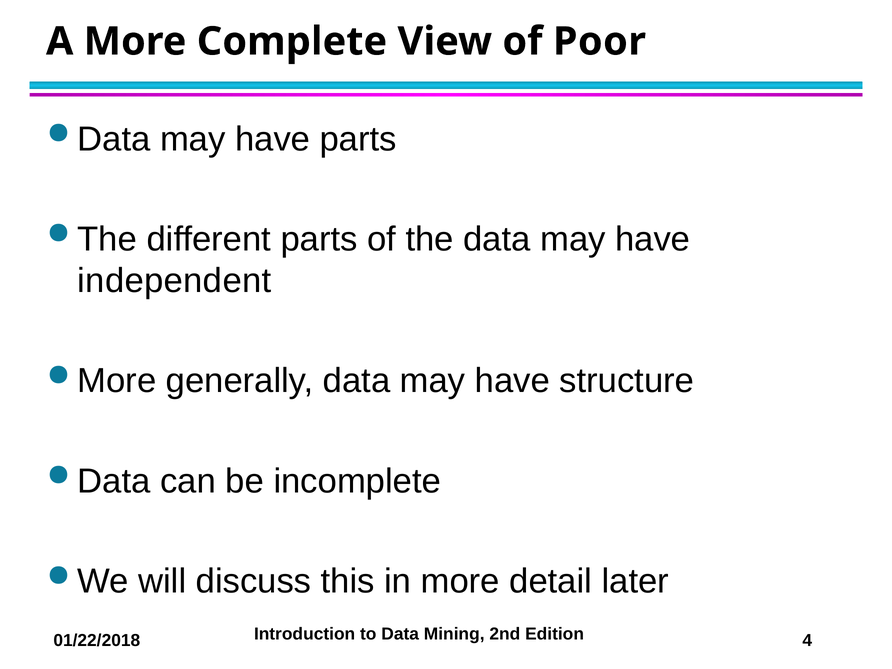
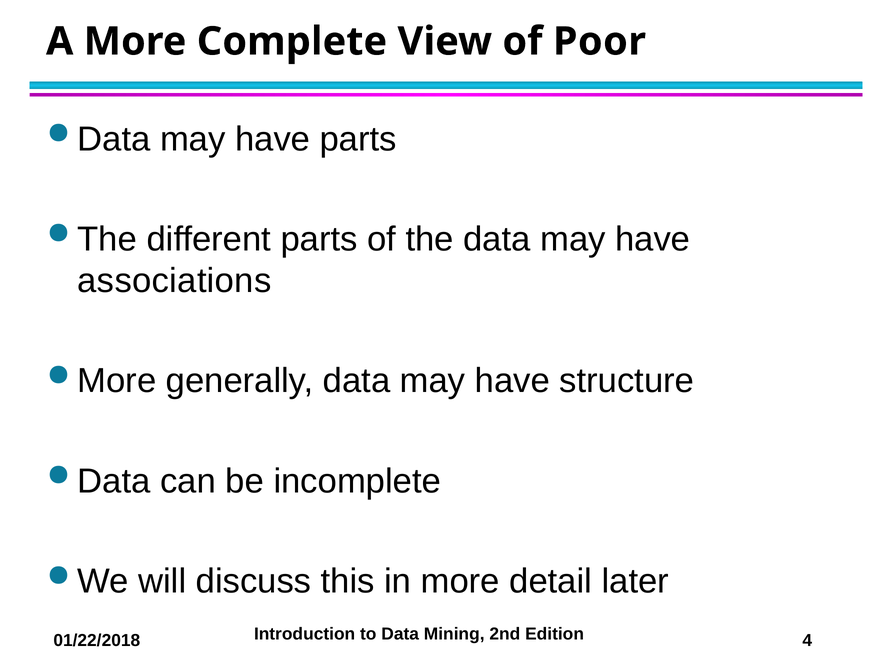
independent: independent -> associations (174, 281)
